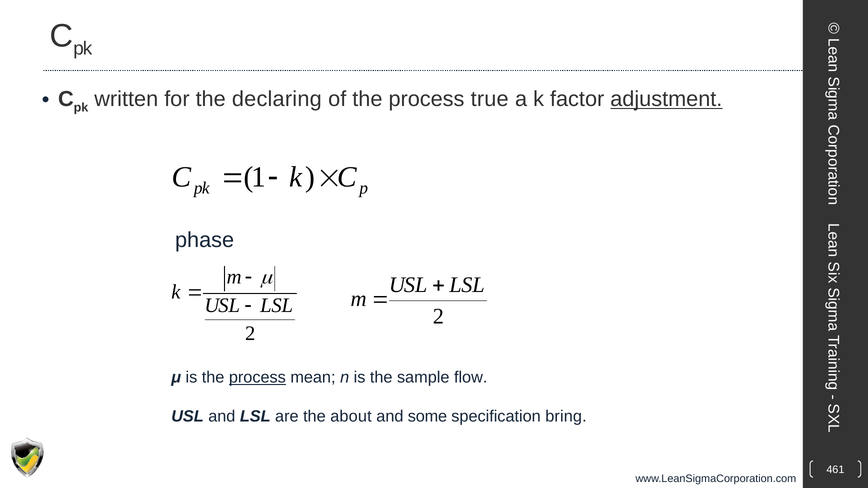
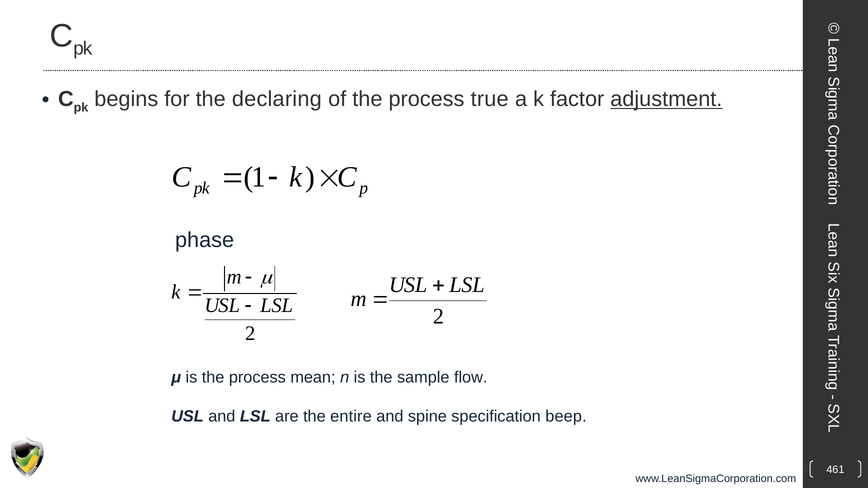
written: written -> begins (126, 99)
process underline: present -> none (257, 378)
about: about -> entire (351, 417)
some: some -> spine (427, 417)
bring: bring -> beep (566, 417)
